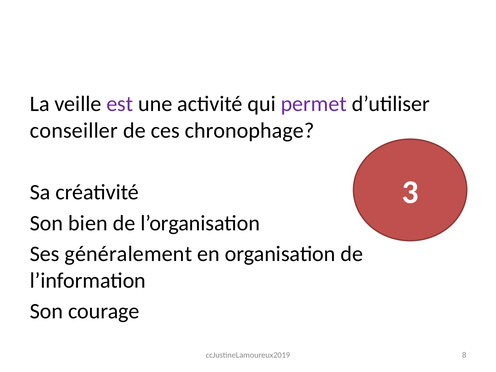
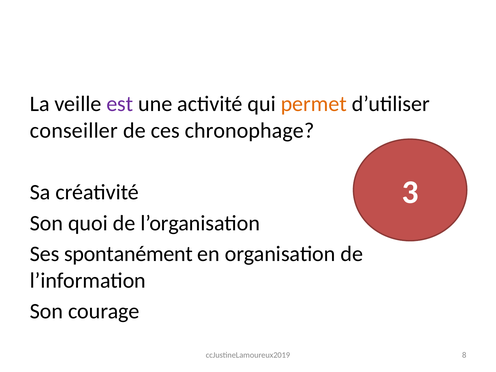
permet colour: purple -> orange (314, 104)
bien: bien -> quoi (88, 223)
généralement: généralement -> spontanément (128, 254)
